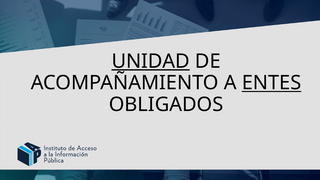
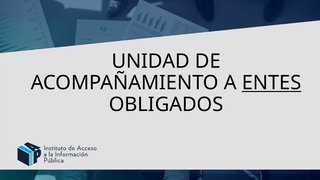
UNIDAD underline: present -> none (151, 61)
